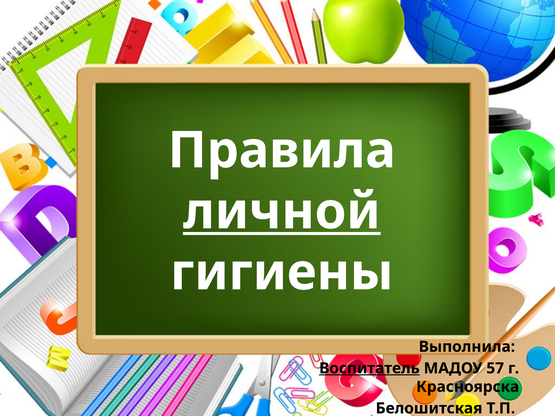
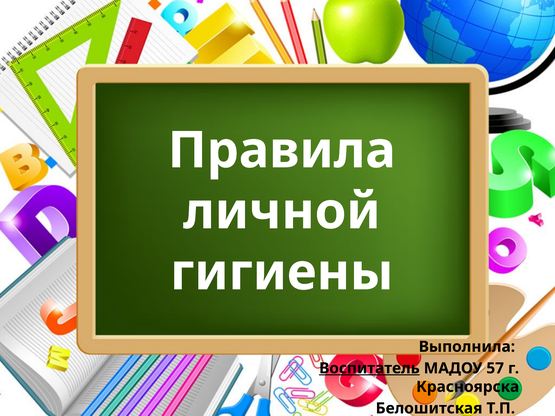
личной underline: present -> none (282, 212)
